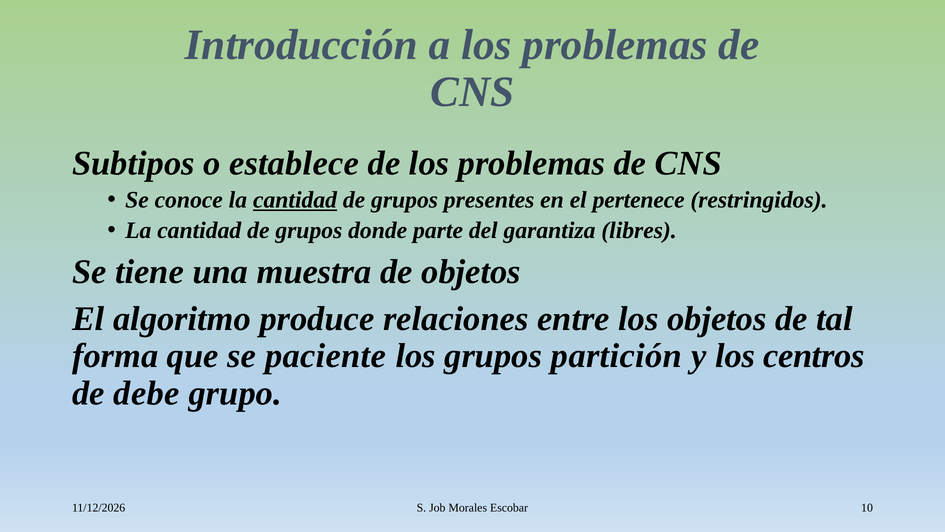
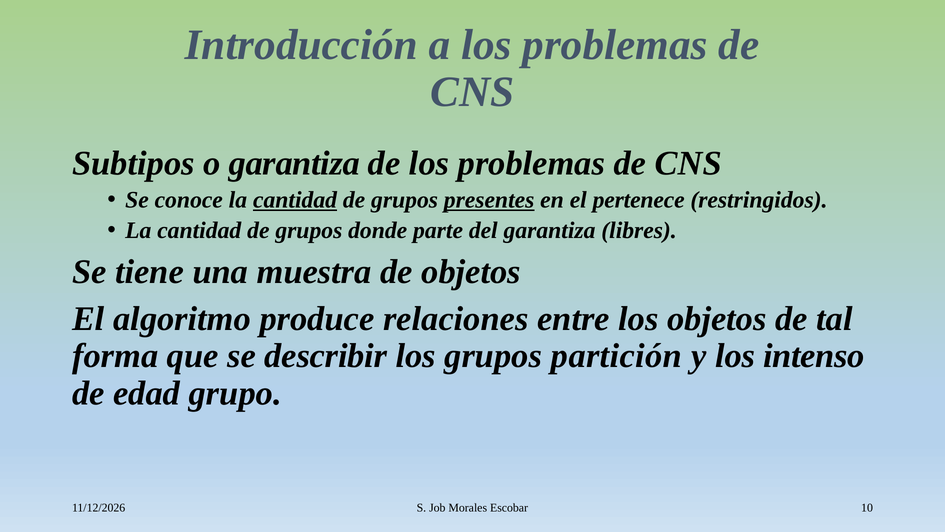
o establece: establece -> garantiza (294, 163)
presentes underline: none -> present (489, 200)
paciente: paciente -> describir (326, 356)
centros: centros -> intenso (814, 356)
debe: debe -> edad (147, 393)
